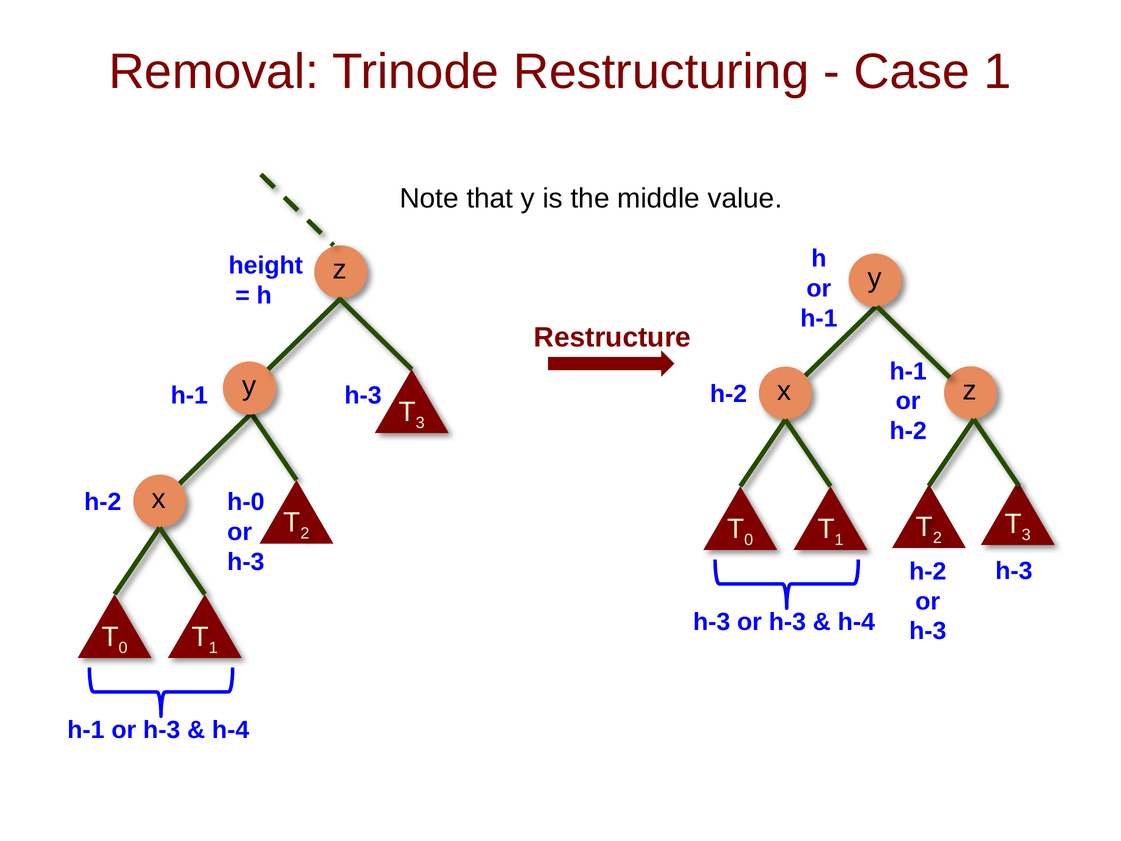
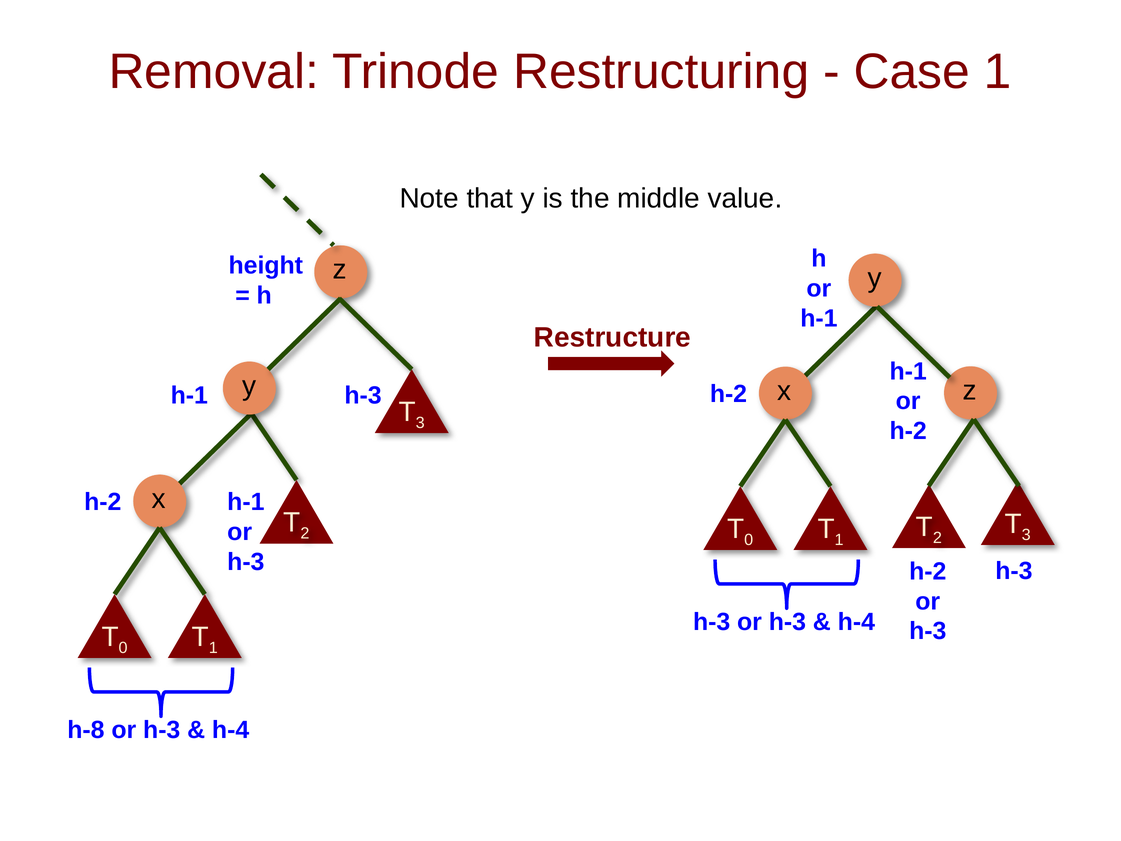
h-0: h-0 -> h-1 (246, 502)
h-1: h-1 -> h-8 (86, 730)
